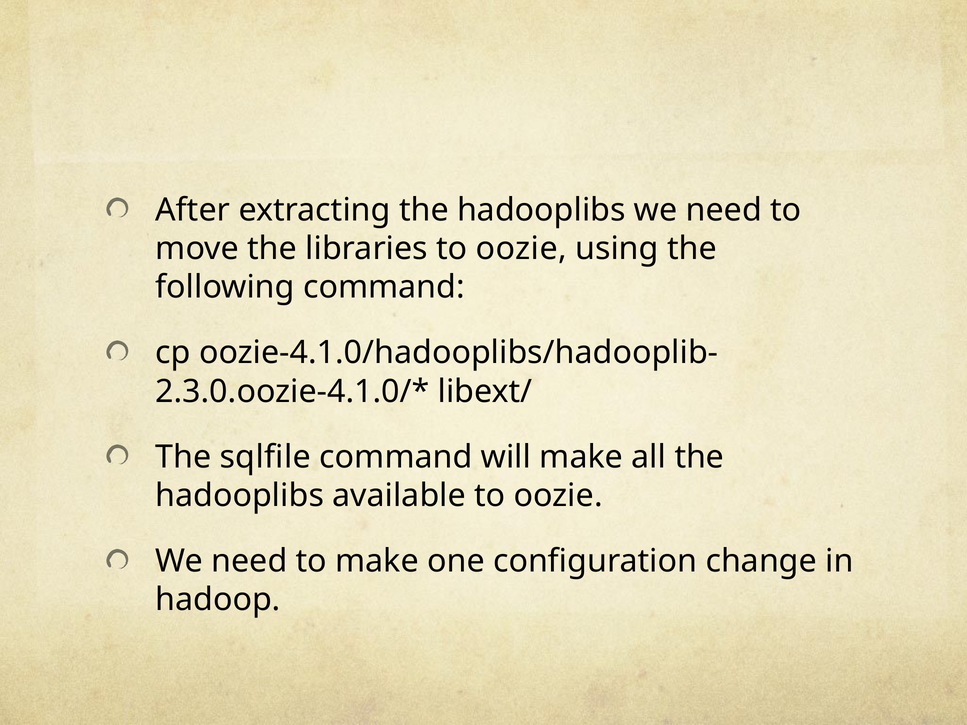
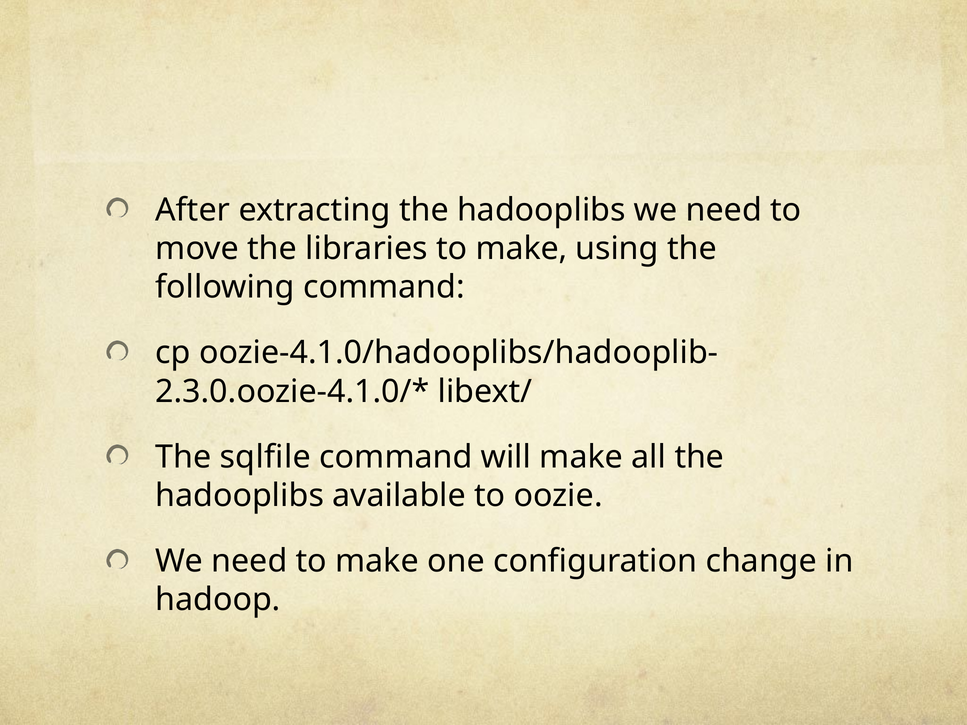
libraries to oozie: oozie -> make (522, 249)
